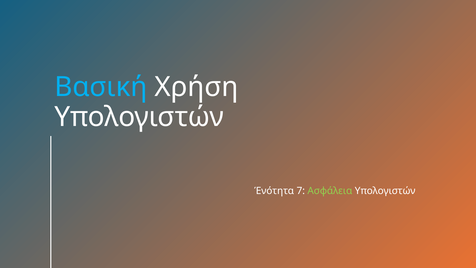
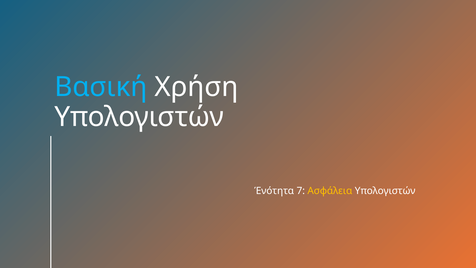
Ασφάλεια colour: light green -> yellow (330, 191)
